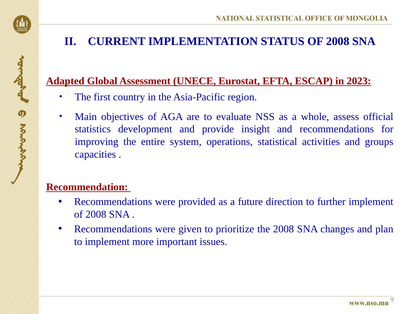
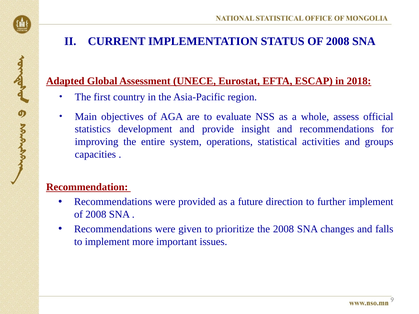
2023: 2023 -> 2018 (359, 81)
plan: plan -> falls (384, 229)
